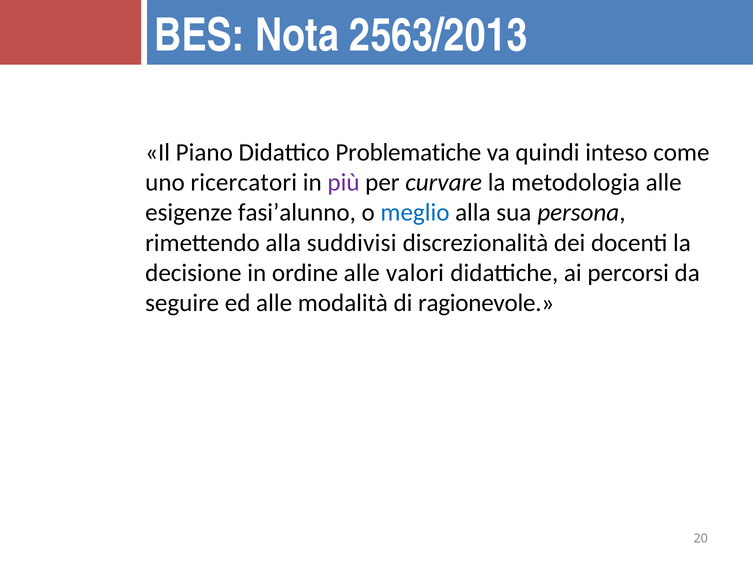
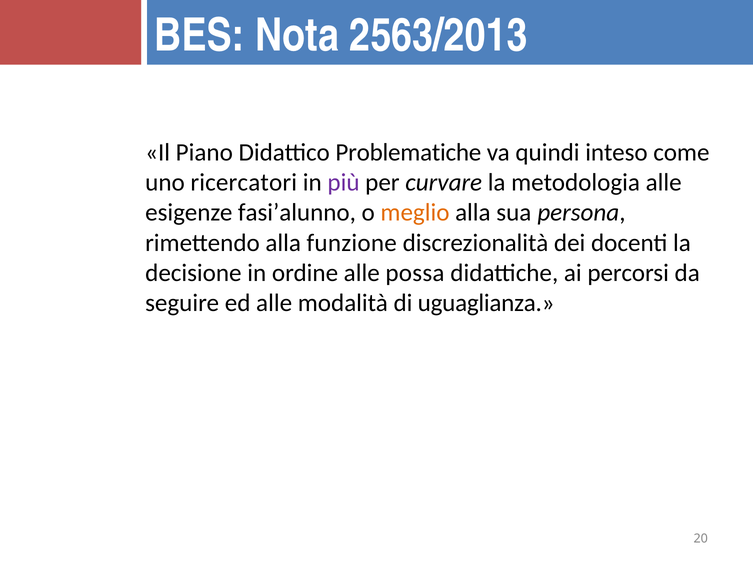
meglio colour: blue -> orange (415, 213)
suddivisi: suddivisi -> funzione (352, 243)
valori: valori -> possa (415, 273)
ragionevole: ragionevole -> uguaglianza (486, 303)
